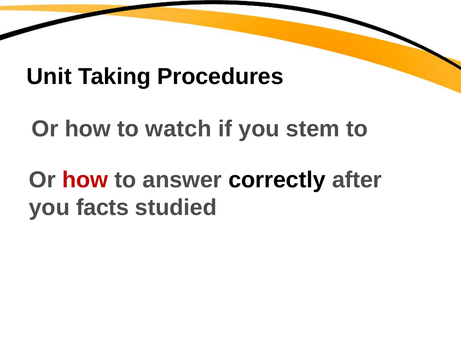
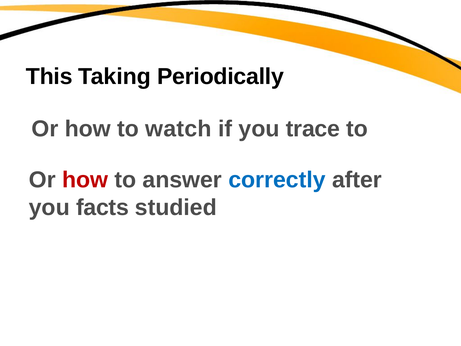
Unit: Unit -> This (49, 76)
Procedures: Procedures -> Periodically (221, 76)
stem: stem -> trace (313, 129)
correctly colour: black -> blue (277, 180)
